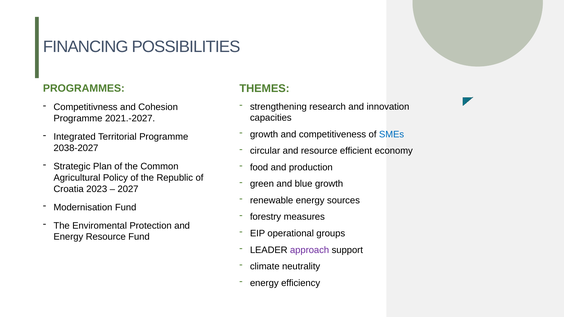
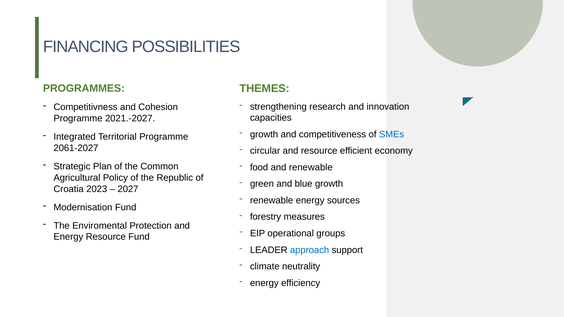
2038-2027: 2038-2027 -> 2061-2027 (76, 148)
and production: production -> renewable (311, 167)
approach colour: purple -> blue (310, 250)
